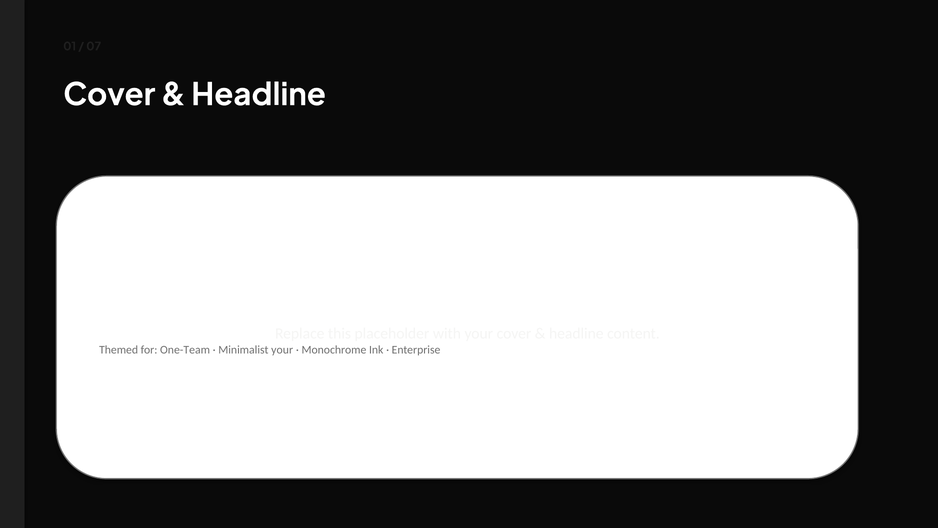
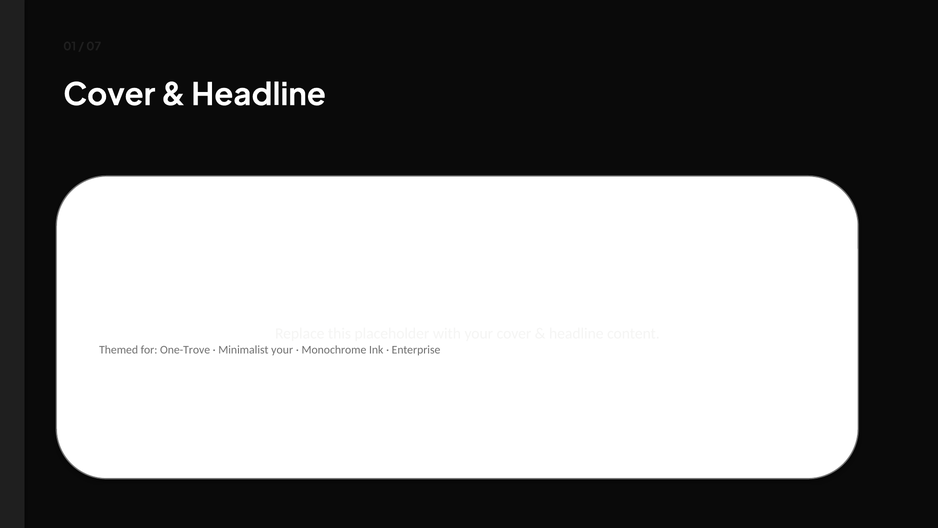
One-Team: One-Team -> One-Trove (185, 350)
